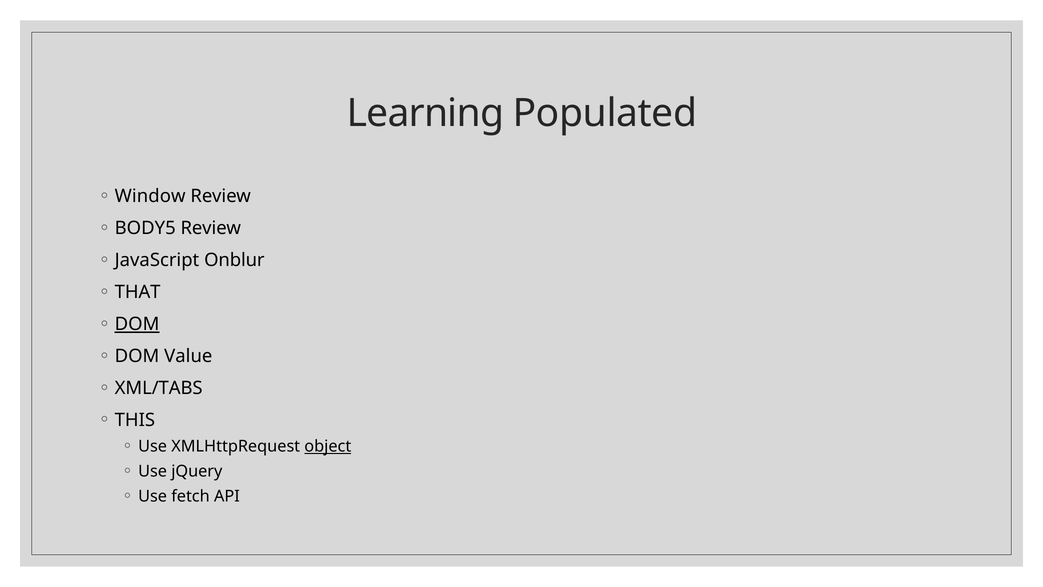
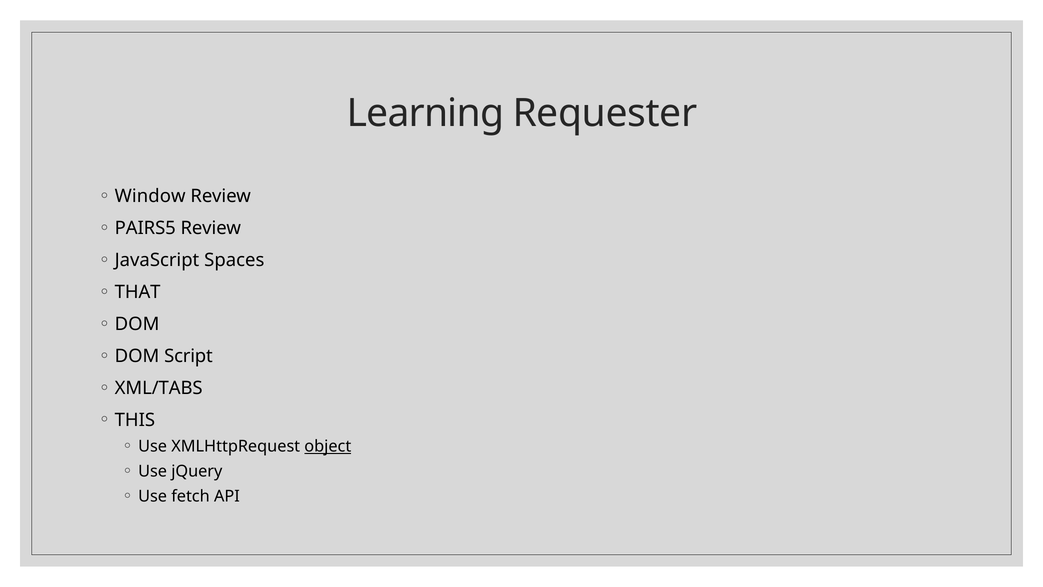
Populated: Populated -> Requester (605, 113)
BODY5: BODY5 -> PAIRS5 (145, 228)
Onblur: Onblur -> Spaces (234, 260)
DOM underline: present -> none (137, 324)
Value: Value -> Script (188, 356)
